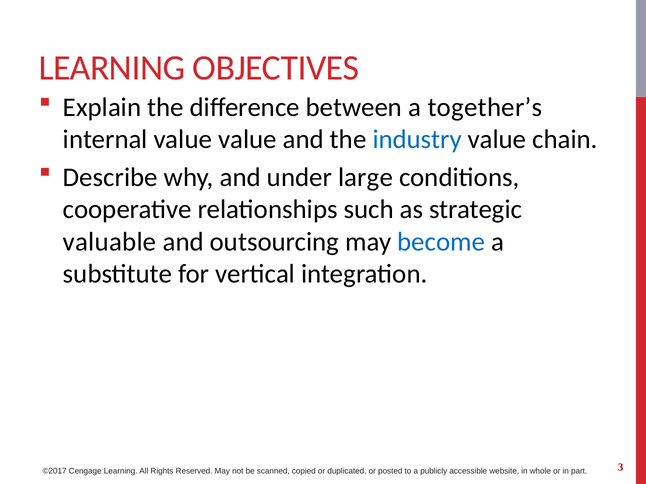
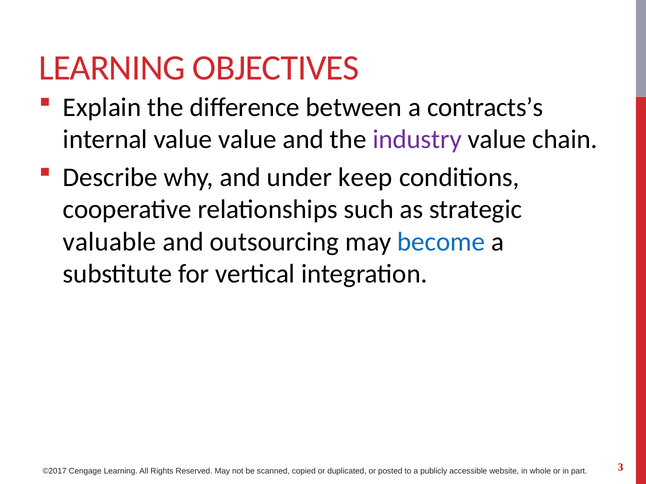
together’s: together’s -> contracts’s (485, 107)
industry colour: blue -> purple (417, 140)
large: large -> keep (365, 177)
